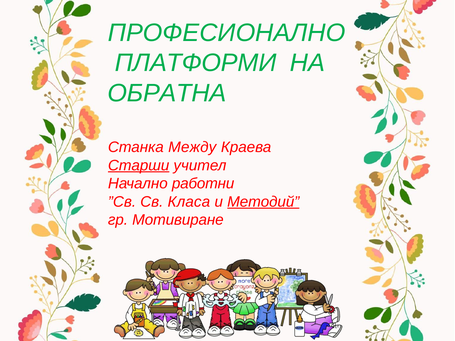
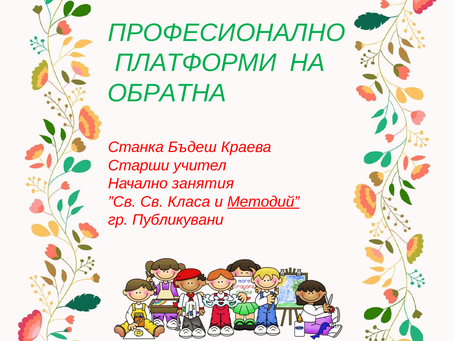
Между: Между -> Бъдеш (192, 147)
Старши underline: present -> none (139, 165)
работни: работни -> занятия (203, 184)
Мотивиране: Мотивиране -> Публикувани (178, 220)
